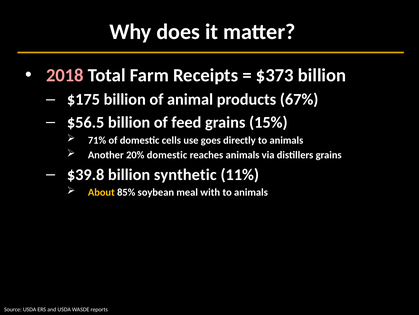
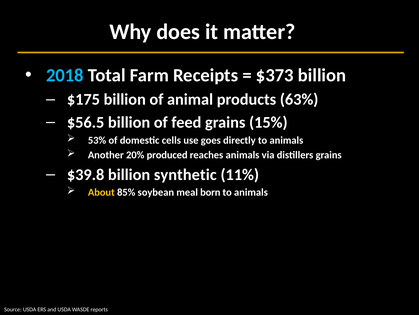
2018 colour: pink -> light blue (65, 75)
67%: 67% -> 63% (299, 99)
71%: 71% -> 53% (97, 140)
20% domestic: domestic -> produced (167, 155)
with: with -> born (210, 192)
